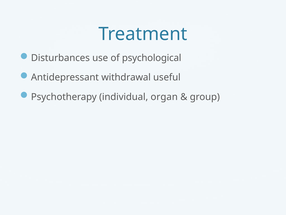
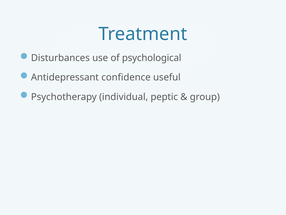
withdrawal: withdrawal -> confidence (126, 77)
organ: organ -> peptic (164, 97)
